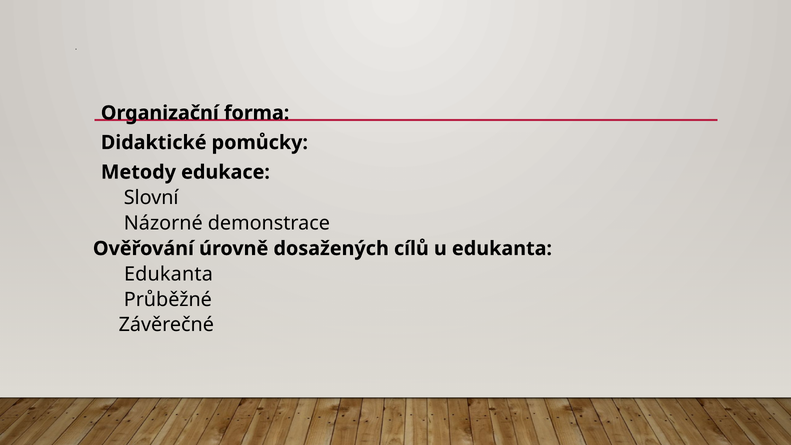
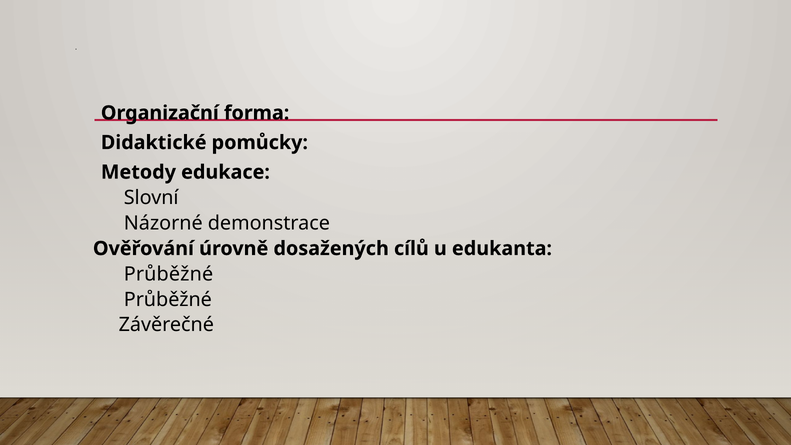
Edukanta: Edukanta -> Průběžné (168, 274)
